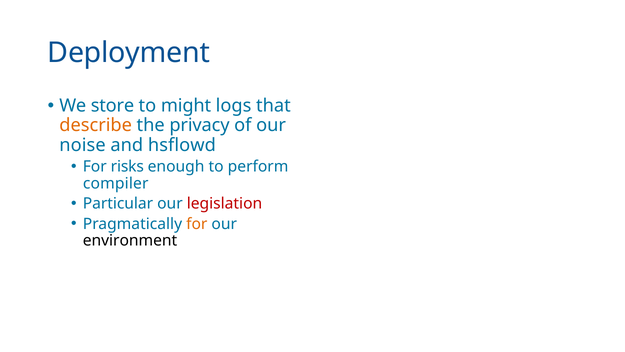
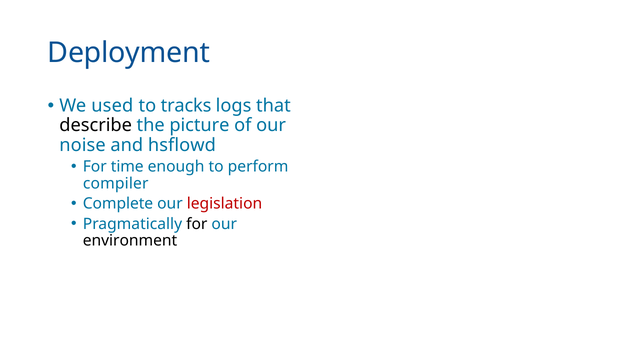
store: store -> used (112, 106)
might: might -> tracks (186, 106)
describe colour: orange -> black (96, 125)
privacy: privacy -> picture (199, 125)
risks: risks -> time (127, 166)
Particular: Particular -> Complete (118, 203)
for colour: orange -> black (197, 224)
